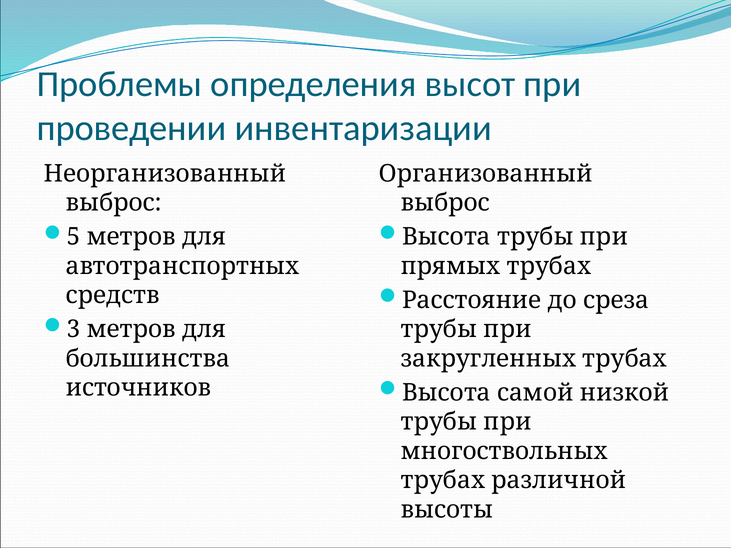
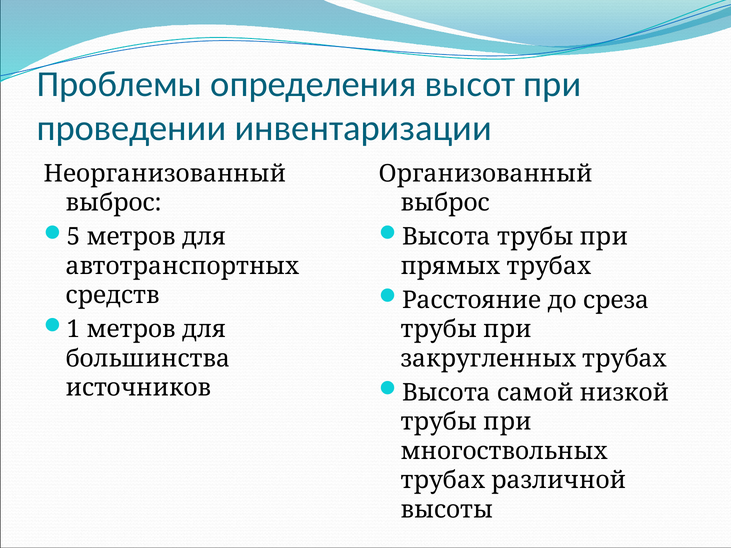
3: 3 -> 1 (74, 329)
